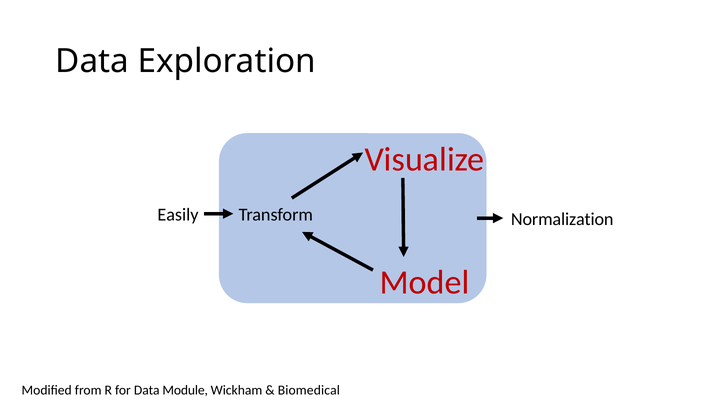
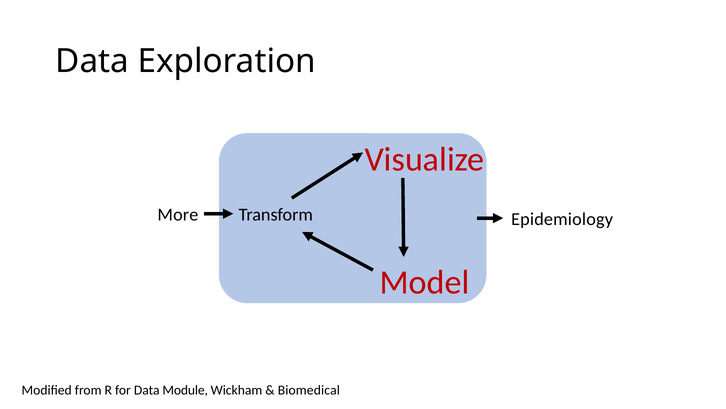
Easily: Easily -> More (178, 215)
Normalization: Normalization -> Epidemiology (562, 219)
